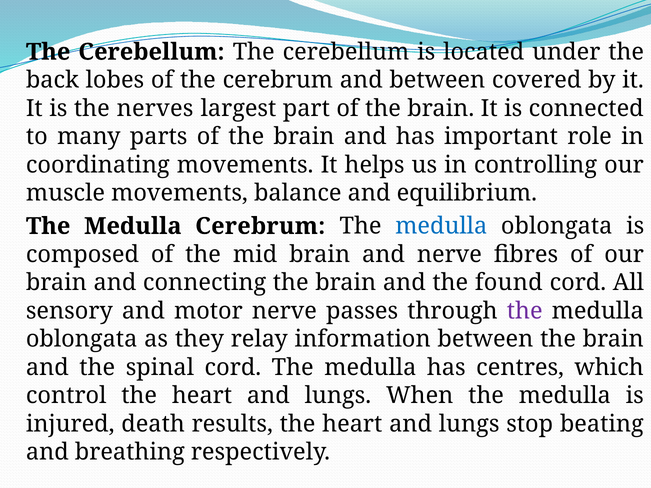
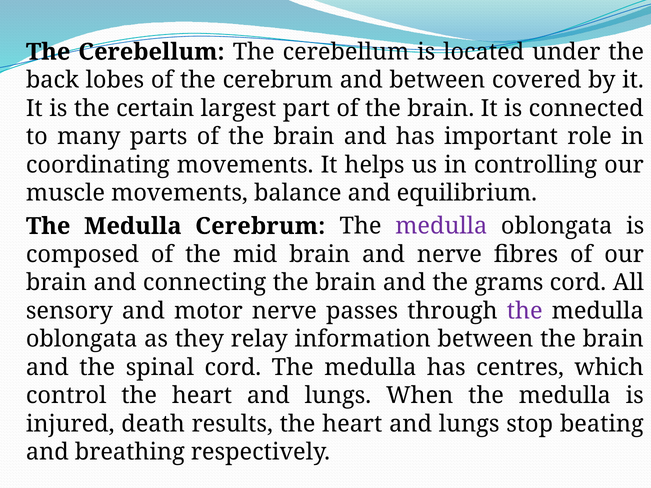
nerves: nerves -> certain (155, 109)
medulla colour: blue -> purple (441, 226)
found: found -> grams (509, 283)
